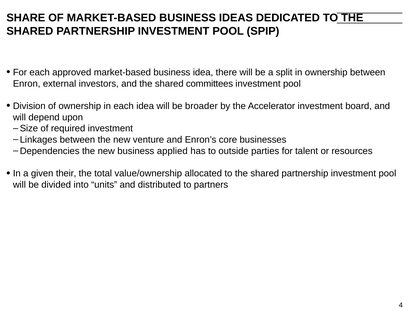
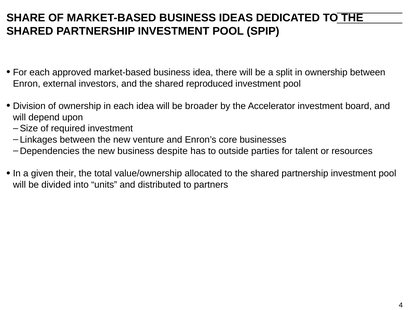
committees: committees -> reproduced (210, 84)
applied: applied -> despite (172, 151)
